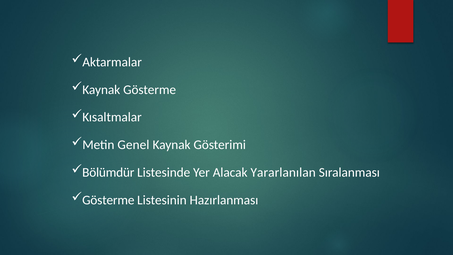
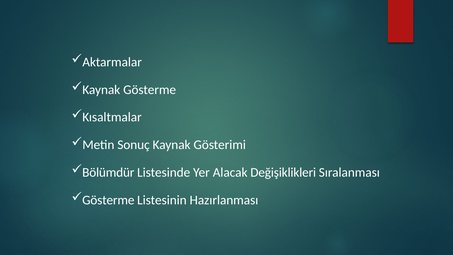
Genel: Genel -> Sonuç (134, 145)
Yararlanılan: Yararlanılan -> Değişiklikleri (283, 172)
